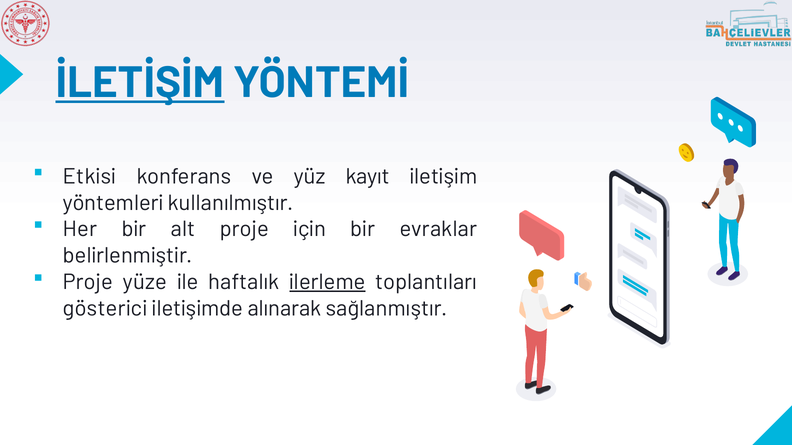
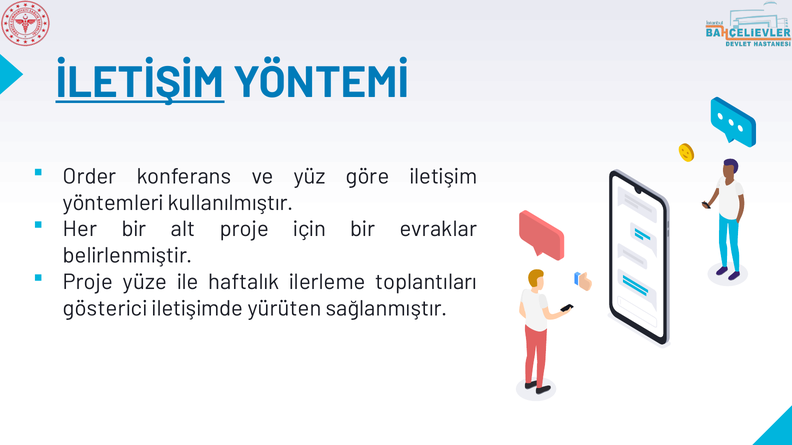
Etkisi: Etkisi -> Order (90, 177)
kayıt: kayıt -> göre (368, 177)
ilerleme underline: present -> none (327, 282)
alınarak: alınarak -> yürüten (284, 309)
